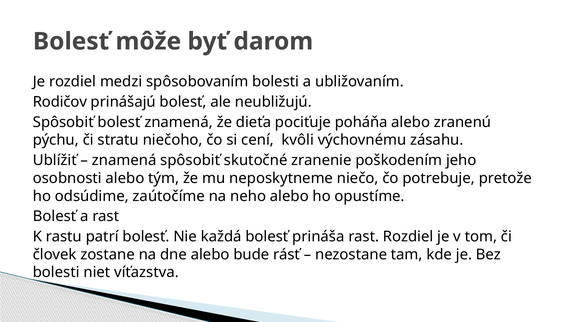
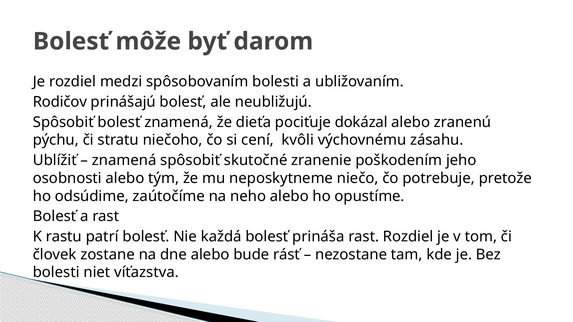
poháňa: poháňa -> dokázal (361, 122)
